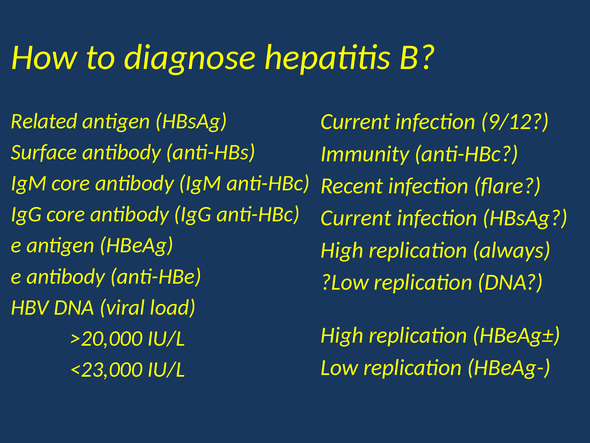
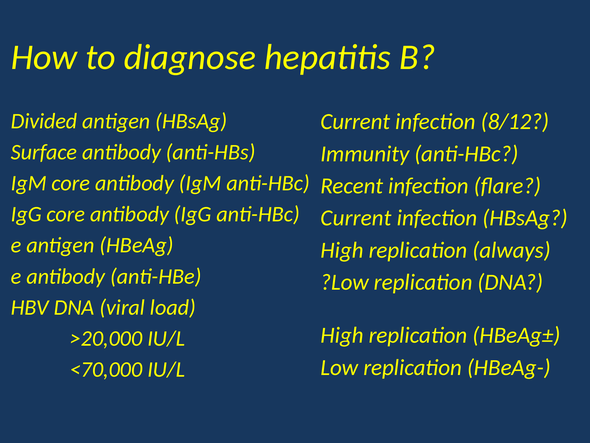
Related: Related -> Divided (44, 121)
9/12: 9/12 -> 8/12 (515, 122)
<23,000: <23,000 -> <70,000 (106, 369)
